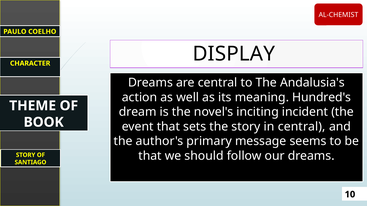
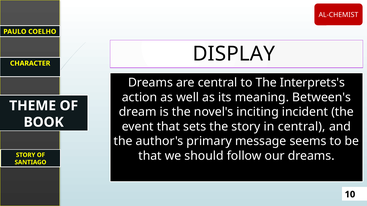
Andalusia's: Andalusia's -> Interprets's (312, 83)
Hundred's: Hundred's -> Between's (322, 97)
